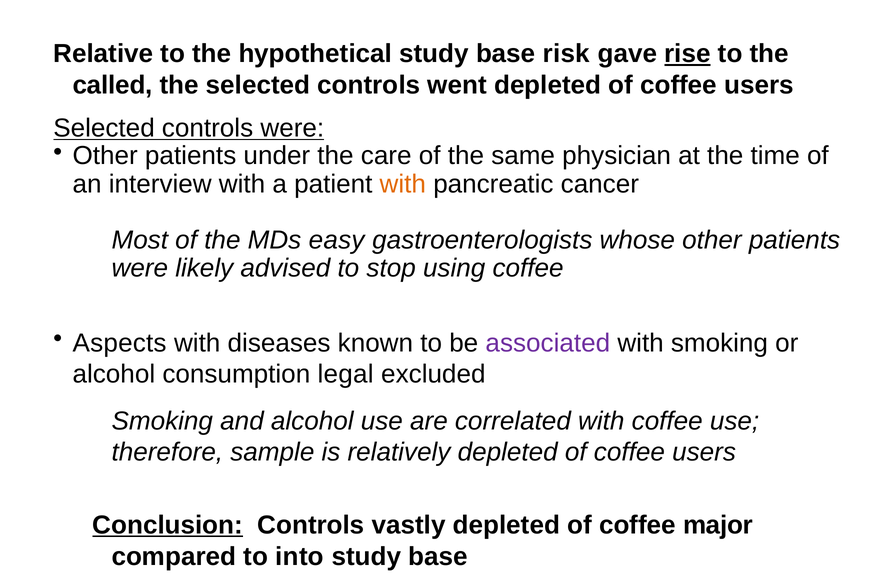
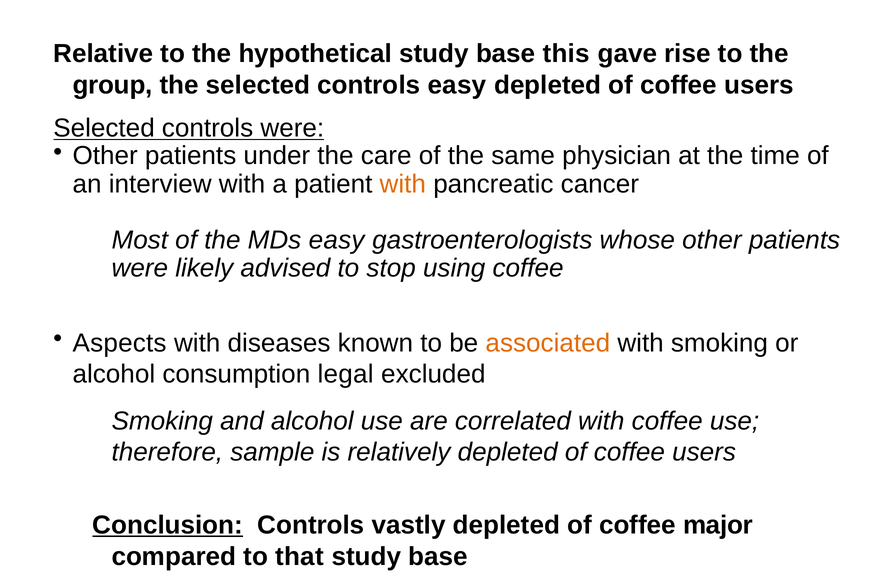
risk: risk -> this (566, 54)
rise underline: present -> none (687, 54)
called: called -> group (113, 85)
controls went: went -> easy (457, 85)
associated colour: purple -> orange (548, 343)
into: into -> that (300, 557)
